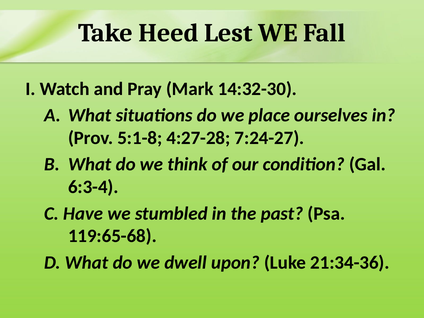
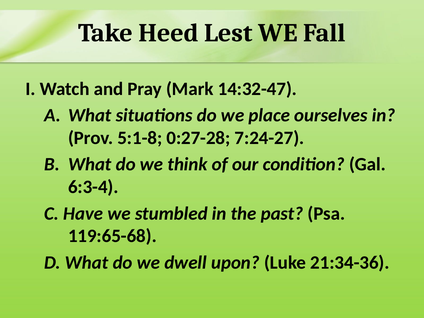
14:32-30: 14:32-30 -> 14:32-47 (257, 89)
4:27-28: 4:27-28 -> 0:27-28 (198, 138)
